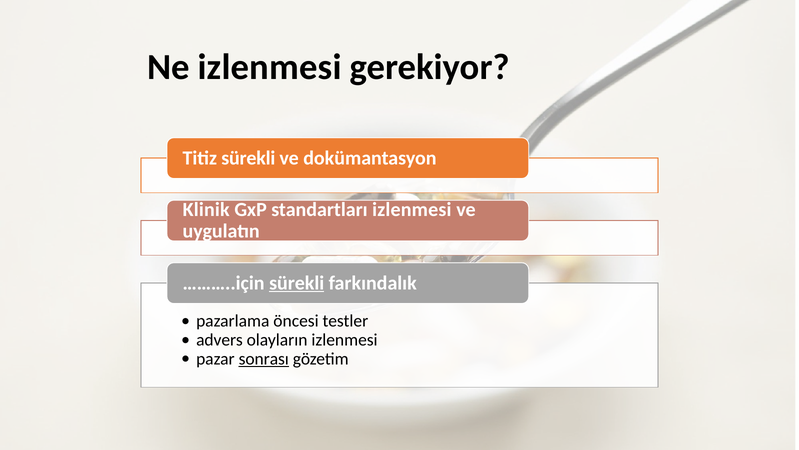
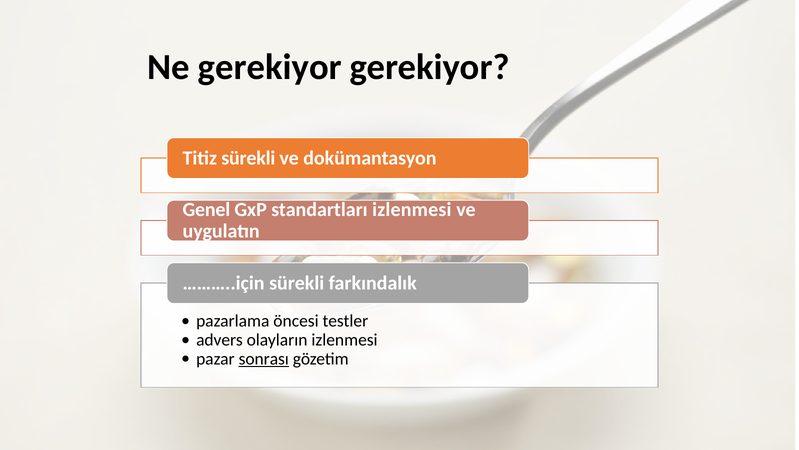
Ne izlenmesi: izlenmesi -> gerekiyor (270, 67)
Klinik: Klinik -> Genel (206, 209)
sürekli underline: present -> none (297, 283)
